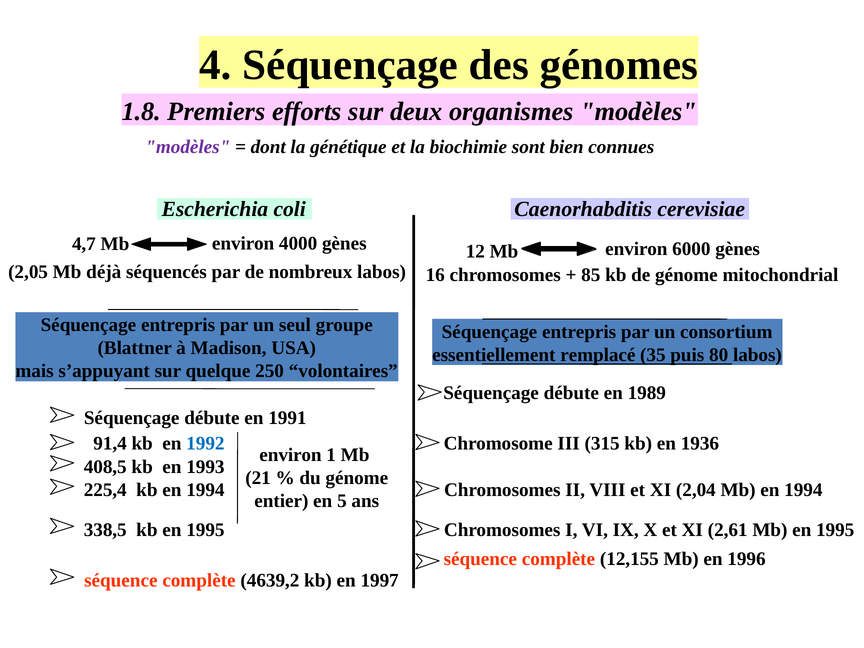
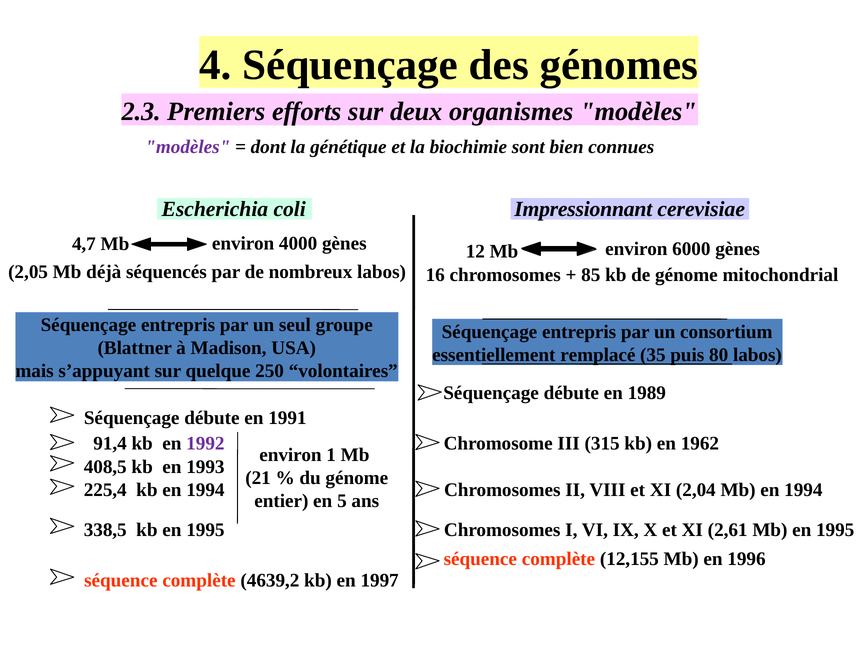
1.8: 1.8 -> 2.3 (141, 111)
Caenorhabditis: Caenorhabditis -> Impressionnant (583, 209)
1992 colour: blue -> purple (205, 443)
1936: 1936 -> 1962 (700, 443)
